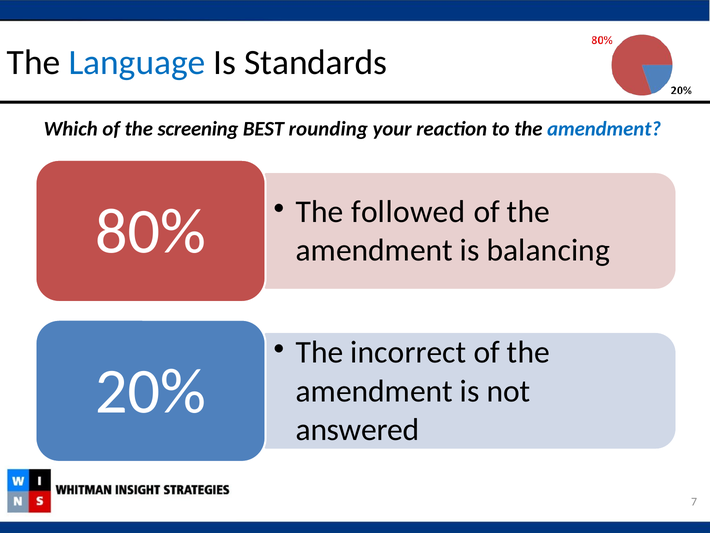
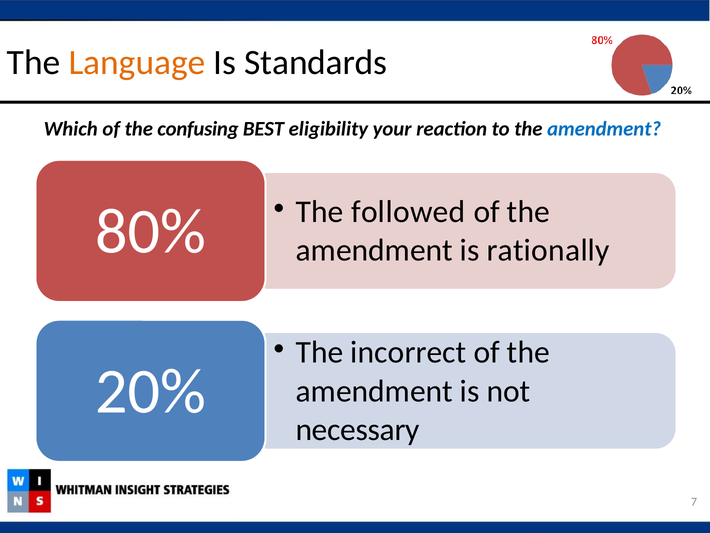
Language colour: blue -> orange (137, 62)
screening: screening -> confusing (198, 129)
rounding: rounding -> eligibility (328, 129)
balancing: balancing -> rationally (548, 250)
answered: answered -> necessary (358, 429)
